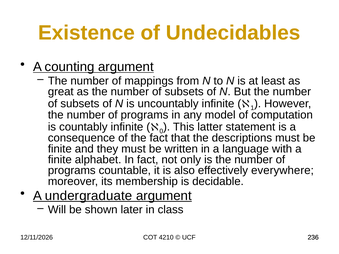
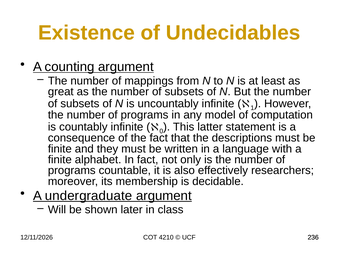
everywhere: everywhere -> researchers (283, 171)
